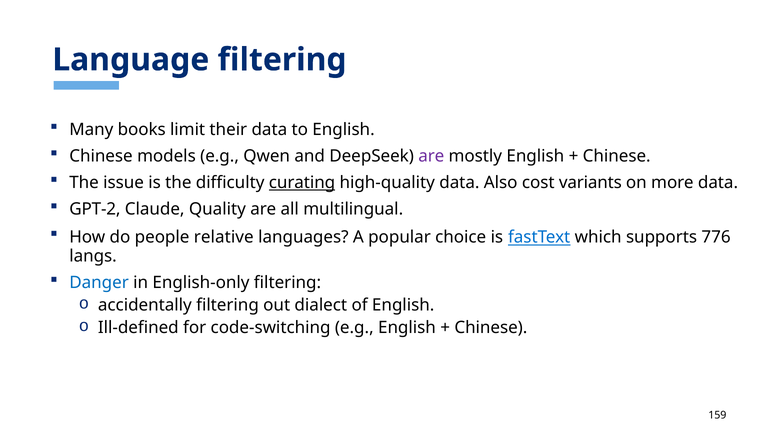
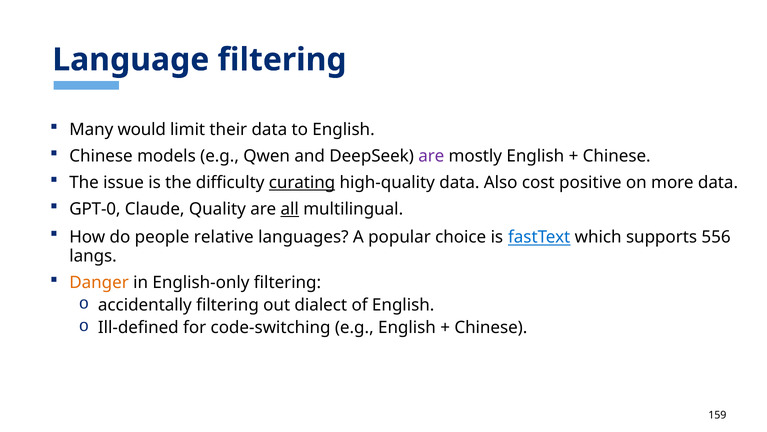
books: books -> would (142, 130)
variants: variants -> positive (590, 182)
GPT-2: GPT-2 -> GPT-0 (95, 209)
all underline: none -> present (290, 209)
776: 776 -> 556 (716, 237)
Danger colour: blue -> orange (99, 282)
